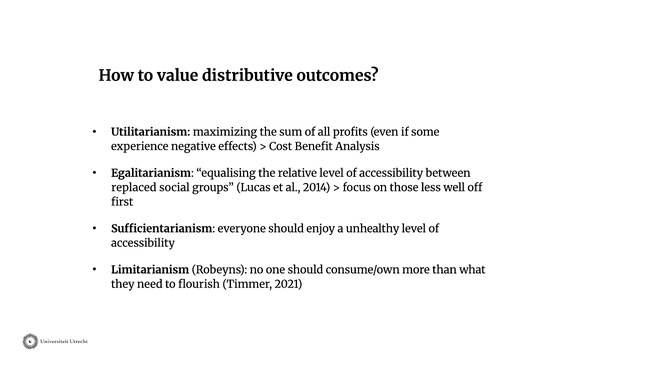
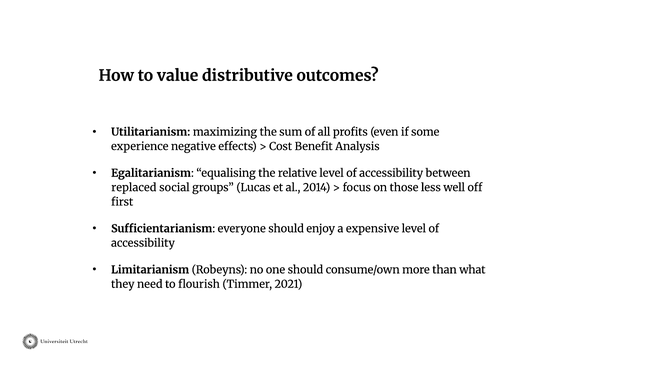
unhealthy: unhealthy -> expensive (373, 229)
